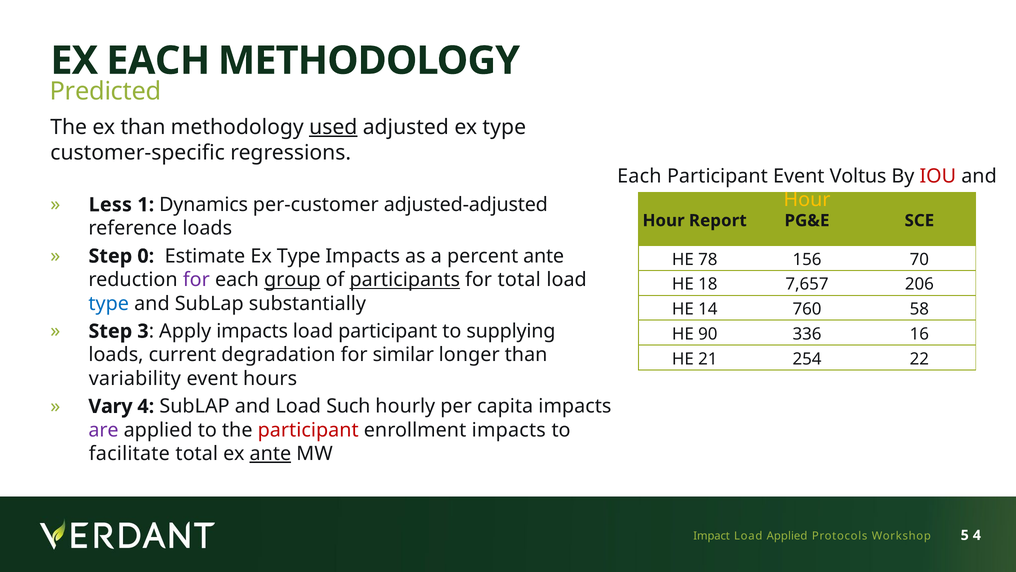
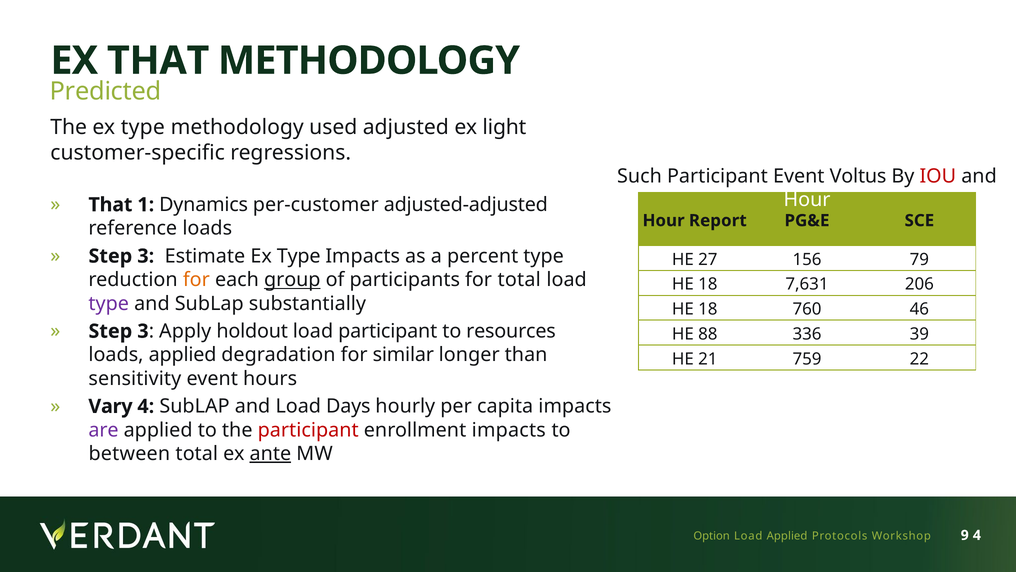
EX EACH: EACH -> THAT (158, 61)
The ex than: than -> type (143, 127)
used underline: present -> none (333, 127)
adjusted ex type: type -> light (504, 127)
Each: Each -> Such (639, 176)
Hour colour: yellow -> white (807, 200)
Less: Less -> That (110, 205)
0: 0 -> 3 (146, 256)
percent ante: ante -> type (544, 256)
78: 78 -> 27 (708, 260)
70: 70 -> 79 (919, 260)
for colour: purple -> orange (196, 280)
participants underline: present -> none (405, 280)
7,657: 7,657 -> 7,631 (807, 284)
type colour: blue -> purple (109, 304)
14: 14 -> 18 (708, 309)
58: 58 -> 46 (919, 309)
Apply impacts: impacts -> holdout (252, 331)
supplying: supplying -> resources (511, 331)
90: 90 -> 88 (708, 334)
16: 16 -> 39 (919, 334)
loads current: current -> applied (183, 355)
254: 254 -> 759 (807, 359)
variability: variability -> sensitivity (135, 379)
Such: Such -> Days (348, 406)
facilitate: facilitate -> between (129, 454)
Impact: Impact -> Option (712, 536)
5: 5 -> 9 (965, 535)
